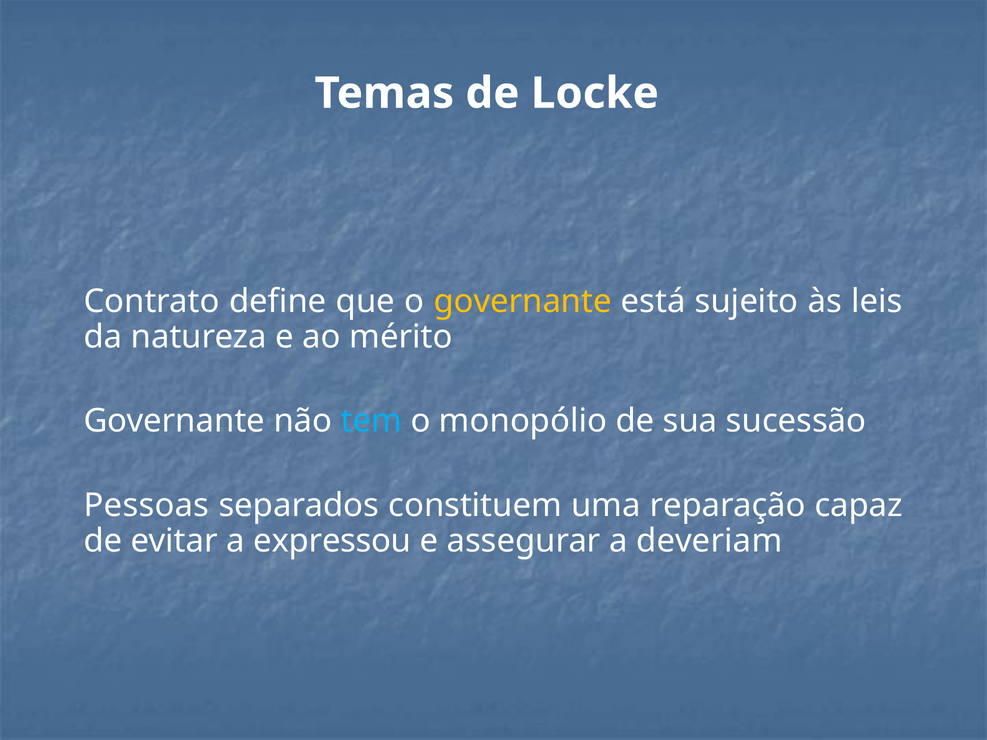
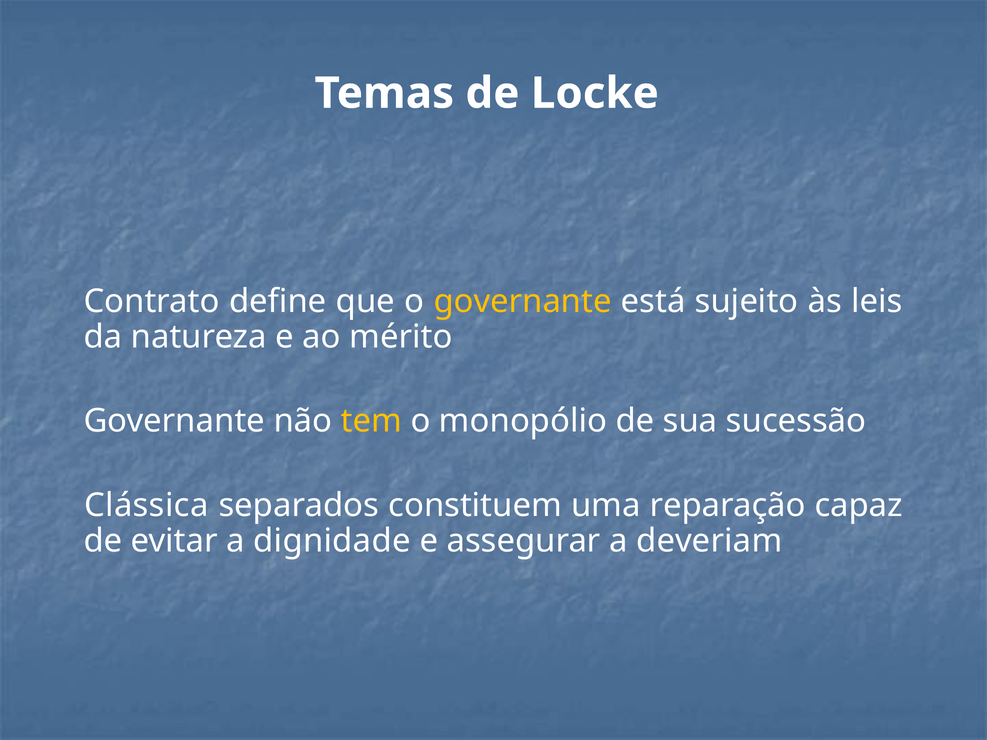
tem colour: light blue -> yellow (371, 421)
Pessoas: Pessoas -> Clássica (146, 505)
expressou: expressou -> dignidade (332, 541)
